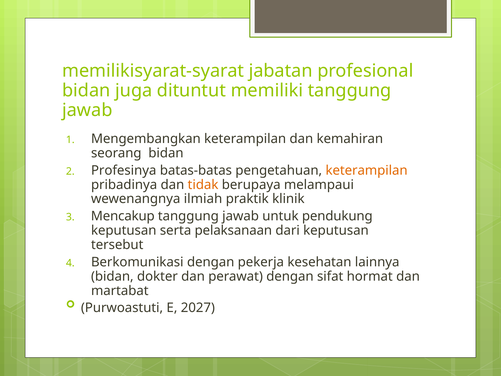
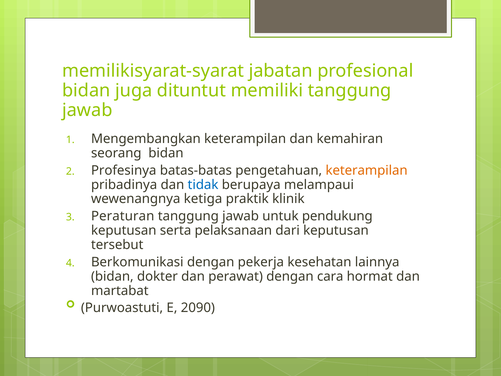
tidak colour: orange -> blue (203, 185)
ilmiah: ilmiah -> ketiga (203, 199)
Mencakup: Mencakup -> Peraturan (123, 216)
sifat: sifat -> cara (330, 276)
2027: 2027 -> 2090 (198, 308)
